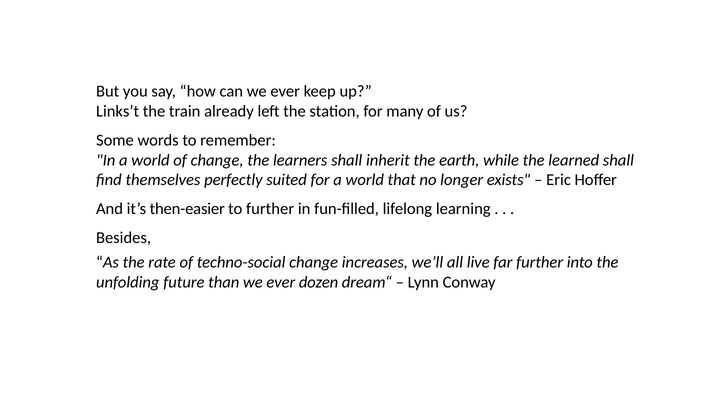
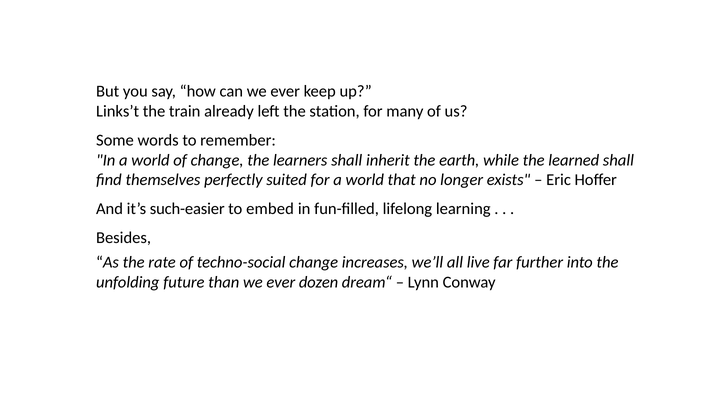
then-easier: then-easier -> such-easier (187, 209)
to further: further -> embed (270, 209)
